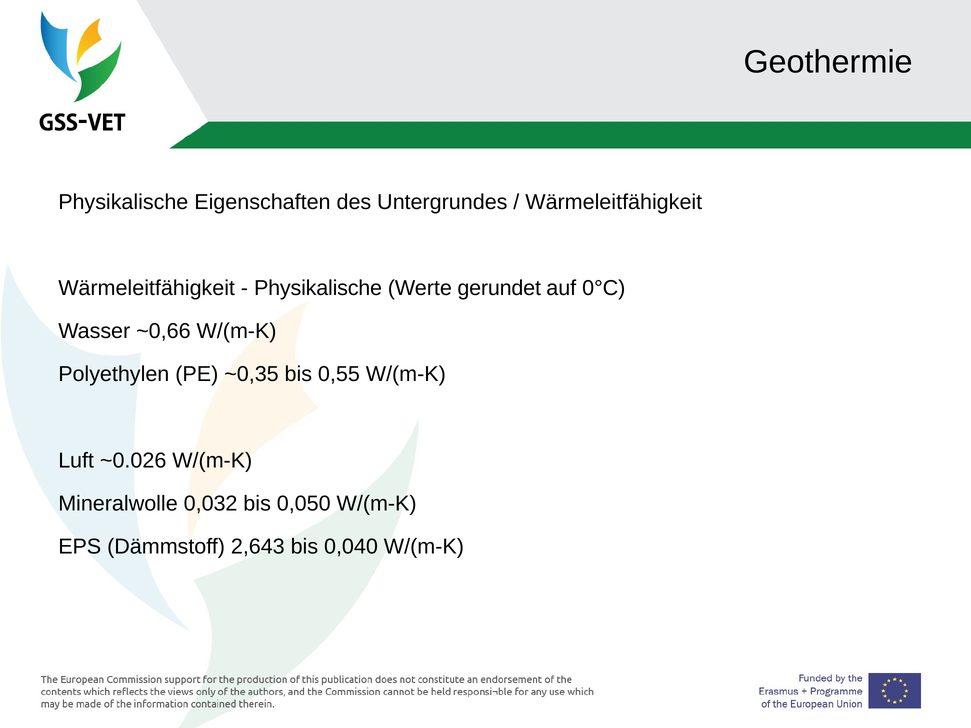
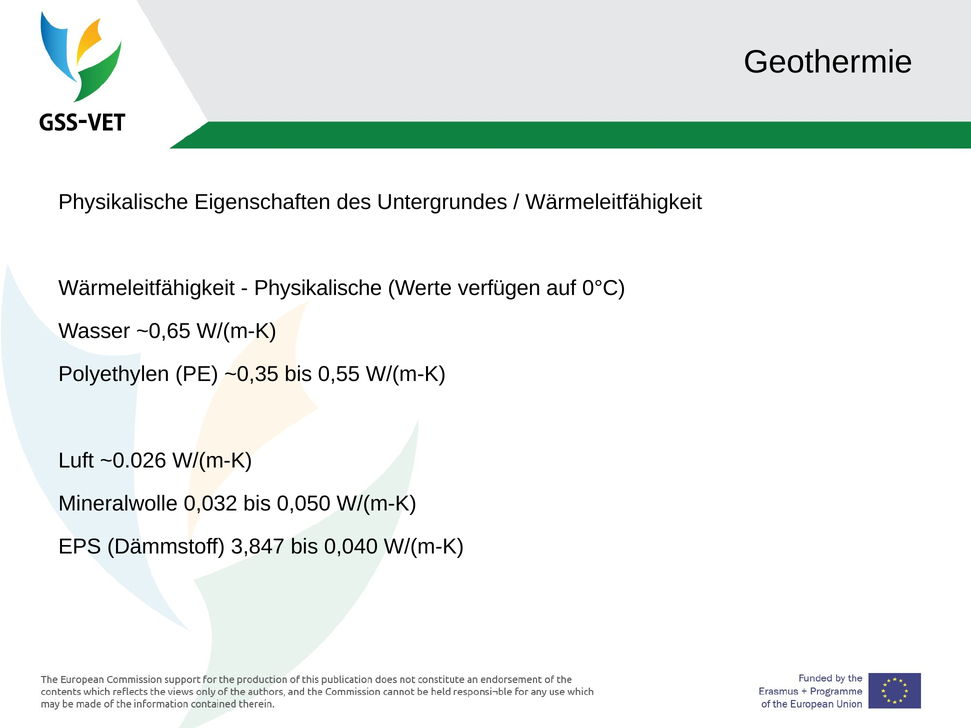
gerundet: gerundet -> verfügen (499, 288)
~0,66: ~0,66 -> ~0,65 (163, 331)
2,643: 2,643 -> 3,847 (258, 547)
